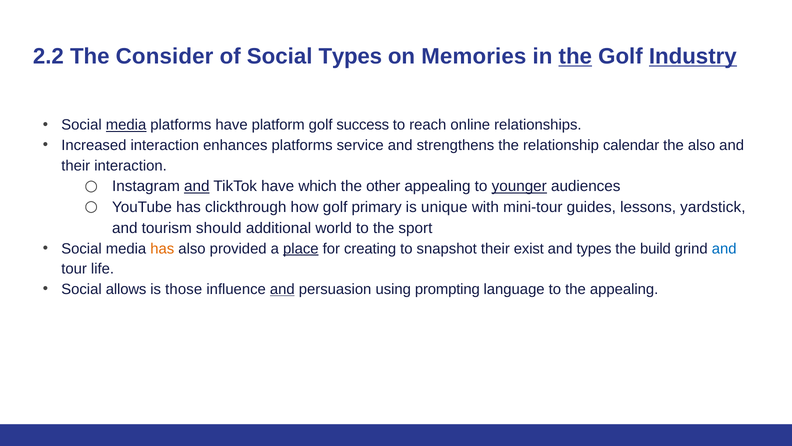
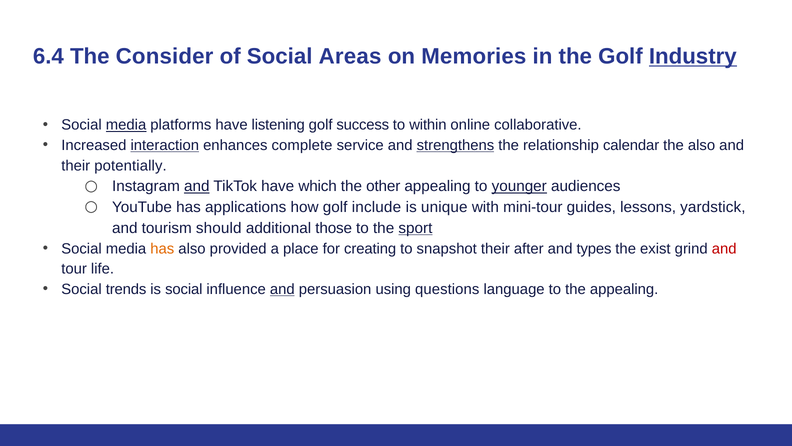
2.2: 2.2 -> 6.4 (48, 56)
Social Types: Types -> Areas (350, 56)
the underline: present -> none (575, 56)
platform: platform -> listening (278, 125)
reach: reach -> within (428, 125)
relationships: relationships -> collaborative (538, 125)
interaction underline: none -> present (165, 145)
enhances platforms: platforms -> complete (302, 145)
strengthens underline: none -> present (455, 145)
their interaction: interaction -> potentially (130, 165)
clickthrough: clickthrough -> applications (246, 207)
primary: primary -> include (376, 207)
world: world -> those (334, 228)
sport underline: none -> present (415, 228)
place underline: present -> none (301, 248)
exist: exist -> after (529, 248)
build: build -> exist (655, 248)
and colour: blue -> red (724, 248)
allows: allows -> trends (126, 289)
is those: those -> social (184, 289)
prompting: prompting -> questions (447, 289)
